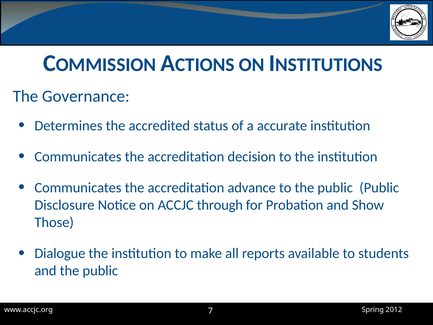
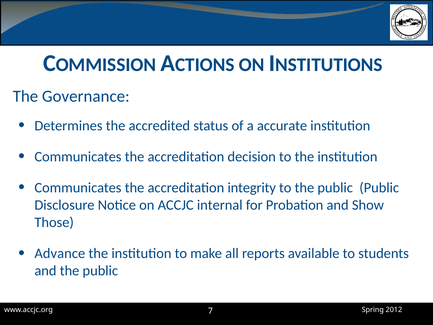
advance: advance -> integrity (252, 188)
through: through -> internal (220, 205)
Dialogue: Dialogue -> Advance (60, 253)
